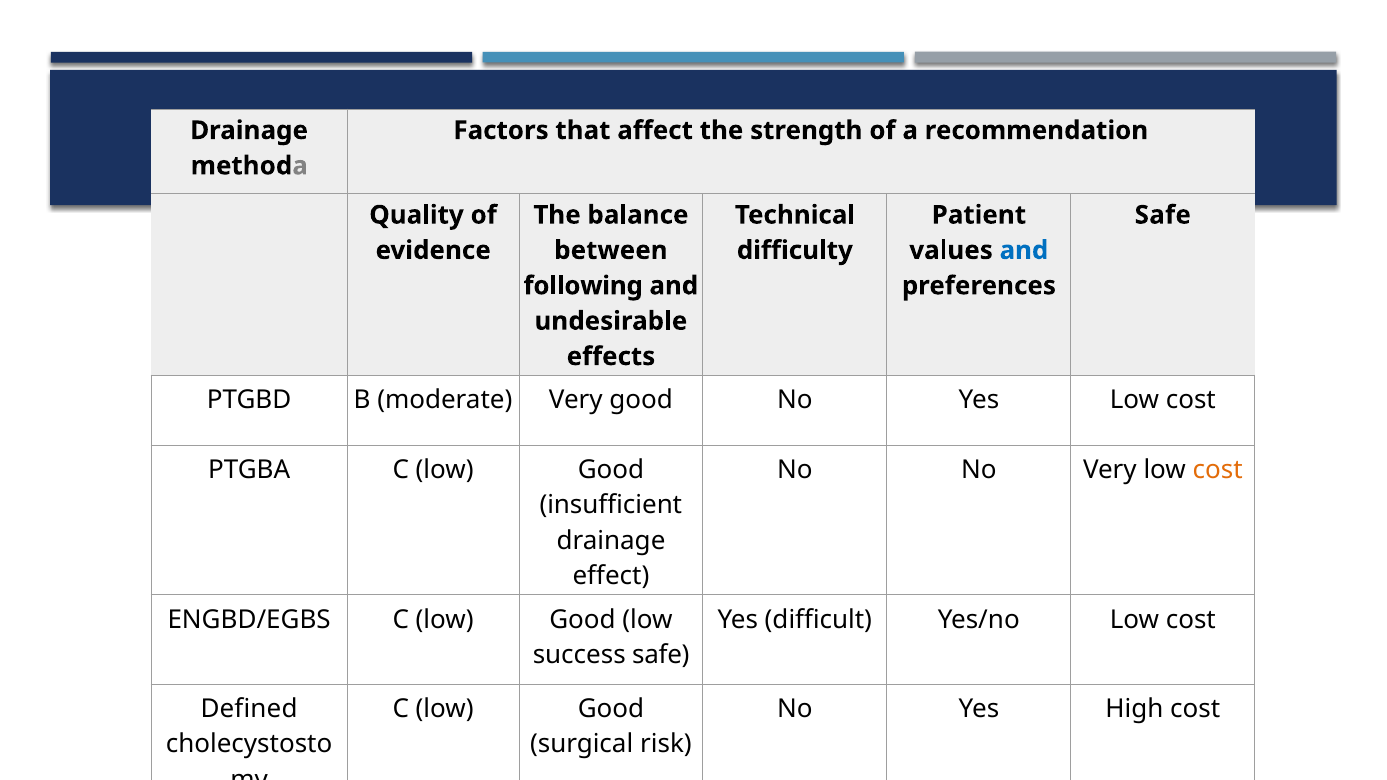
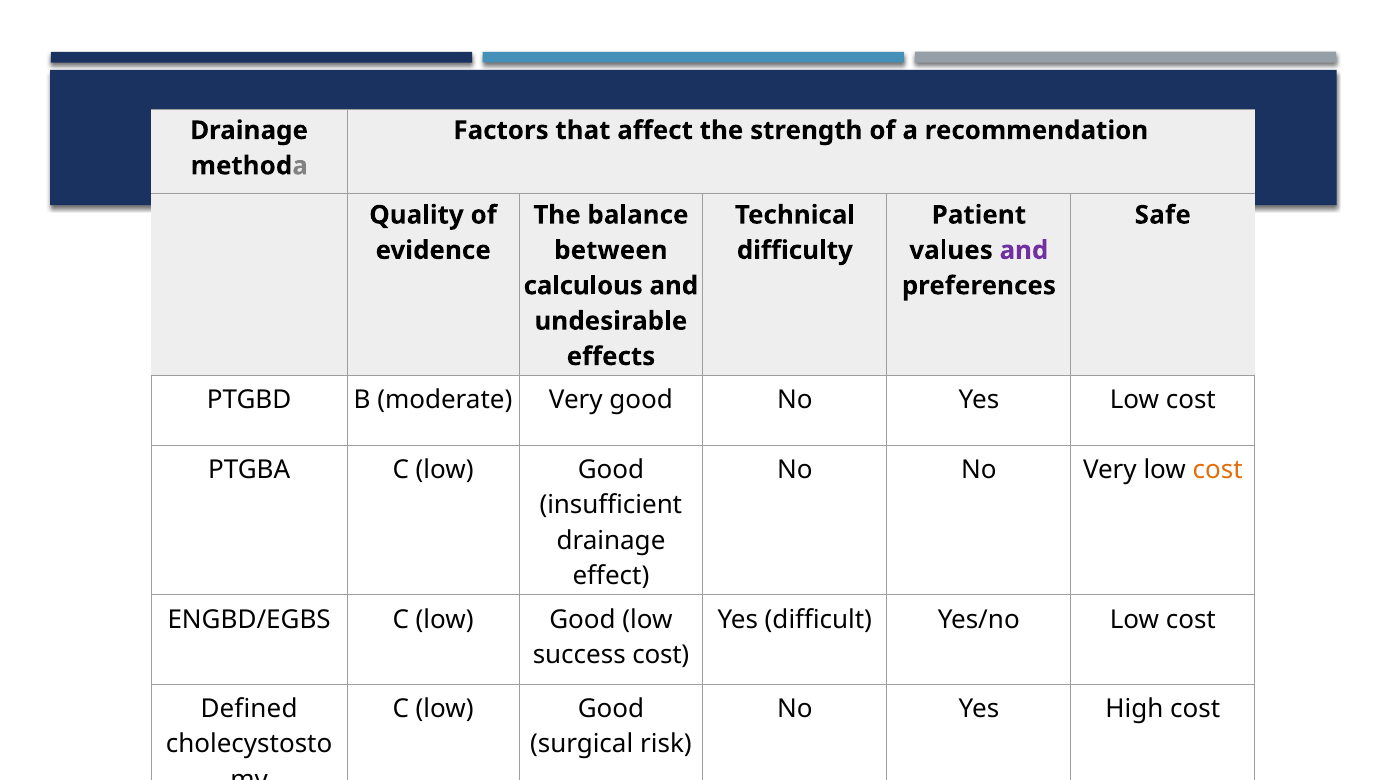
and colour: blue -> purple (1024, 250)
following: following -> calculous (583, 286)
success safe: safe -> cost (661, 655)
